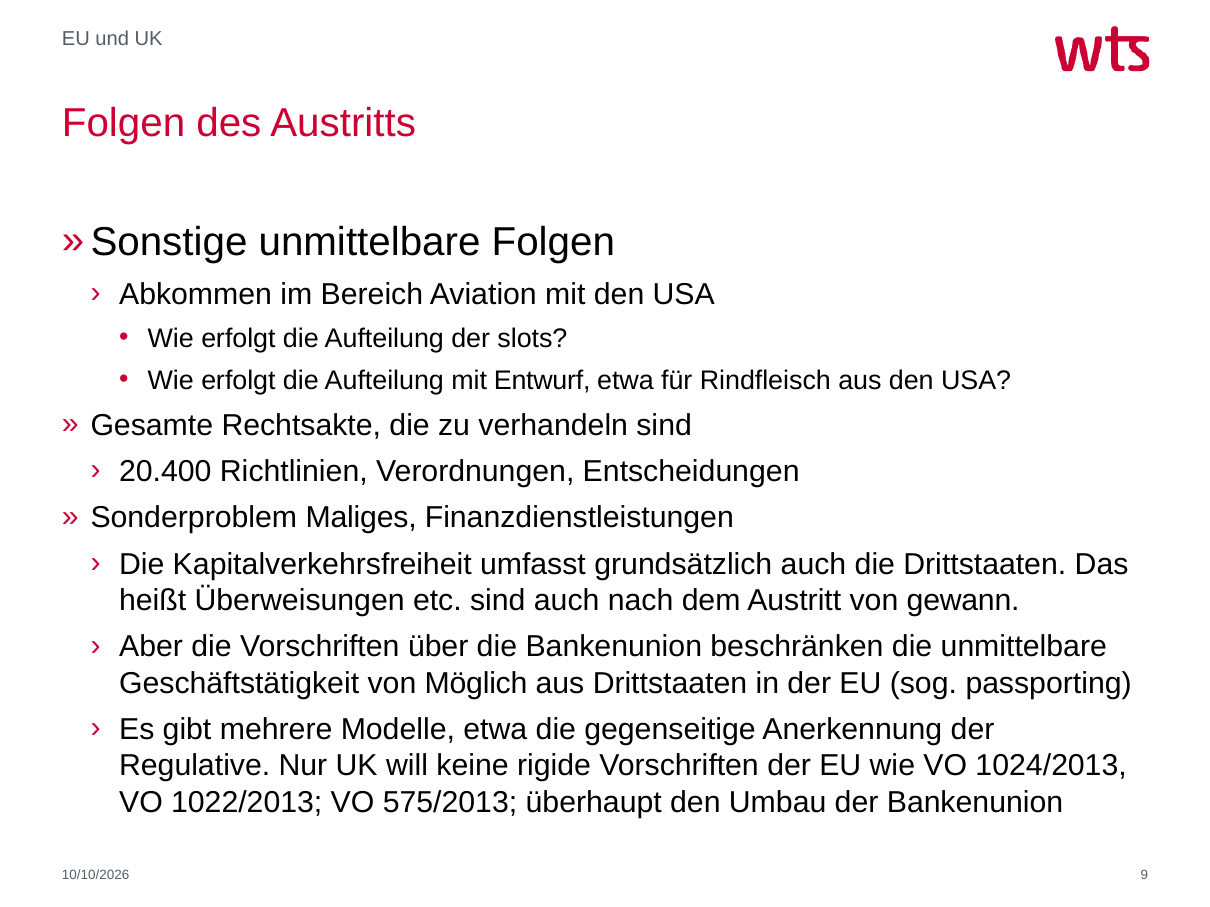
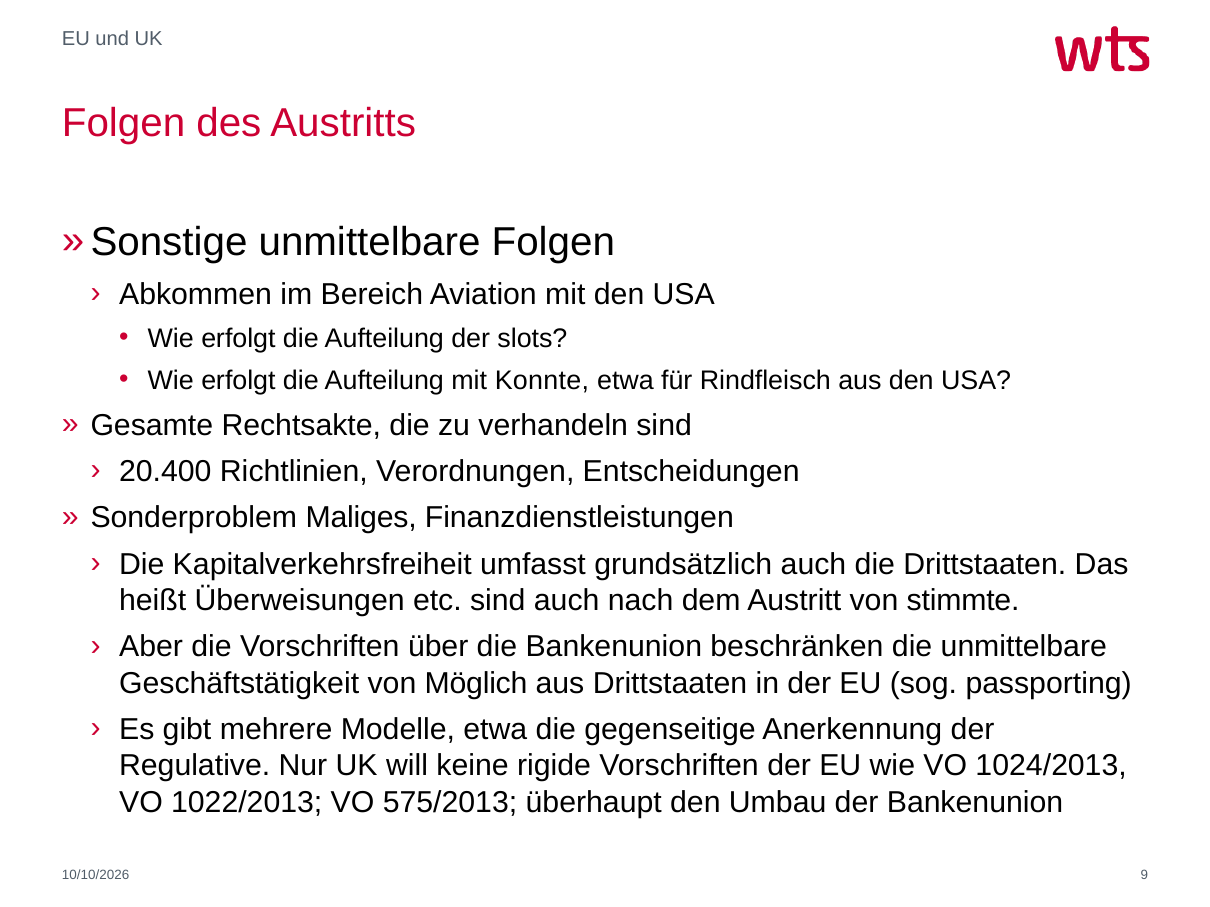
Entwurf: Entwurf -> Konnte (542, 381)
gewann: gewann -> stimmte (963, 601)
